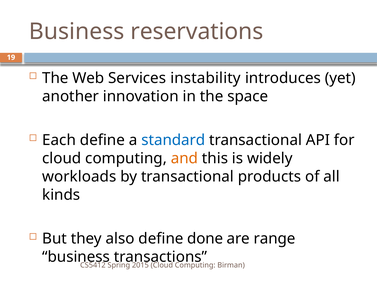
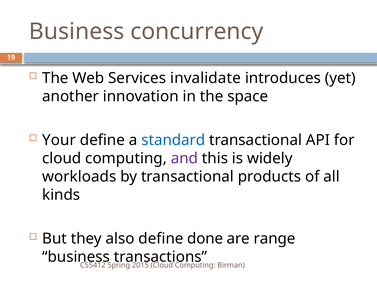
reservations: reservations -> concurrency (197, 31)
instability: instability -> invalidate (206, 78)
Each: Each -> Your (59, 140)
and colour: orange -> purple (184, 158)
